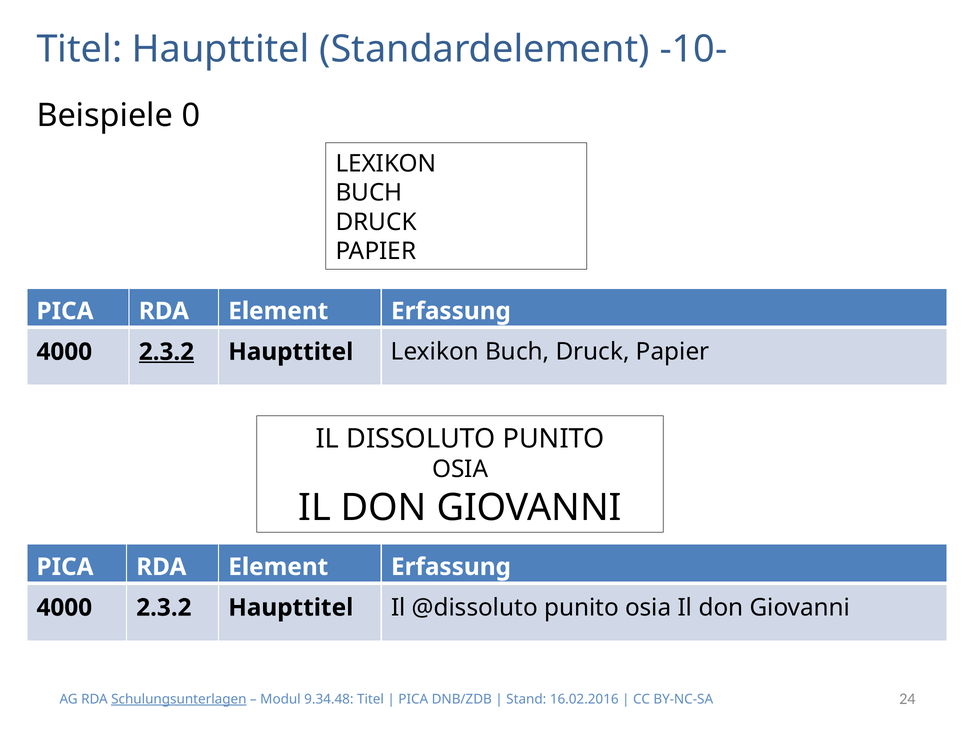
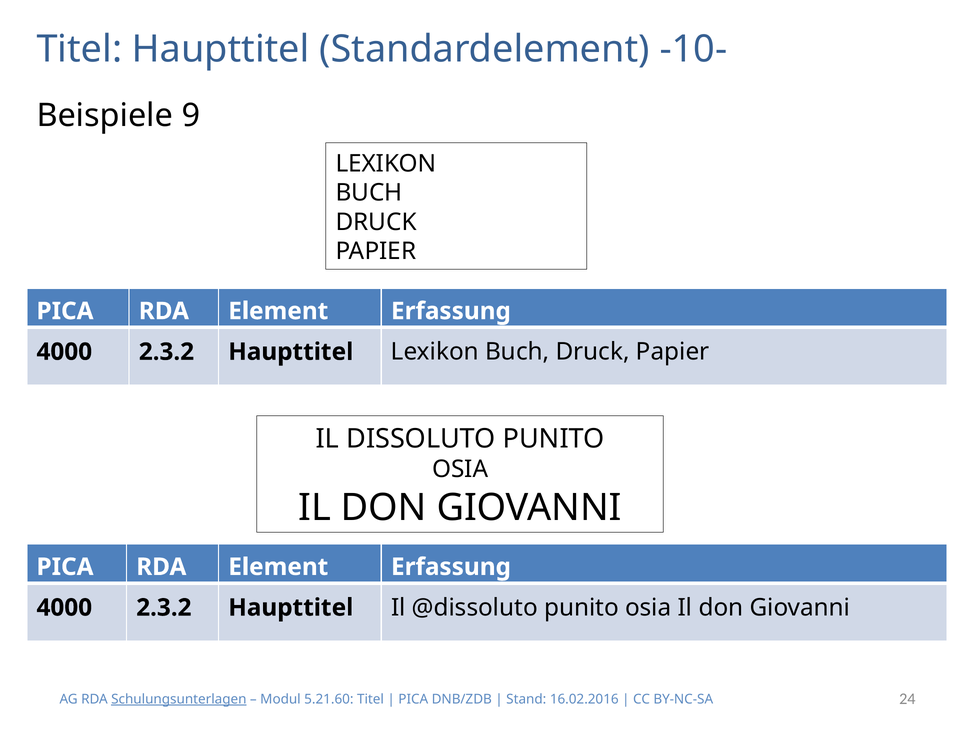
0: 0 -> 9 (191, 116)
2.3.2 underline: present -> none (166, 352)
9.34.48: 9.34.48 -> 5.21.60 (329, 700)
